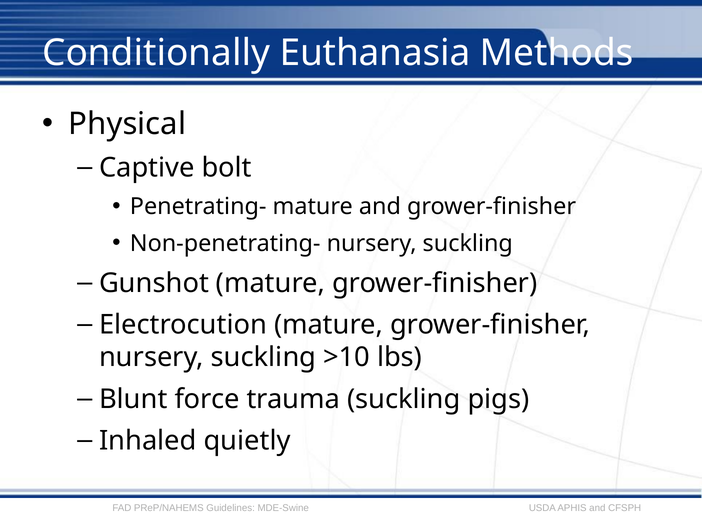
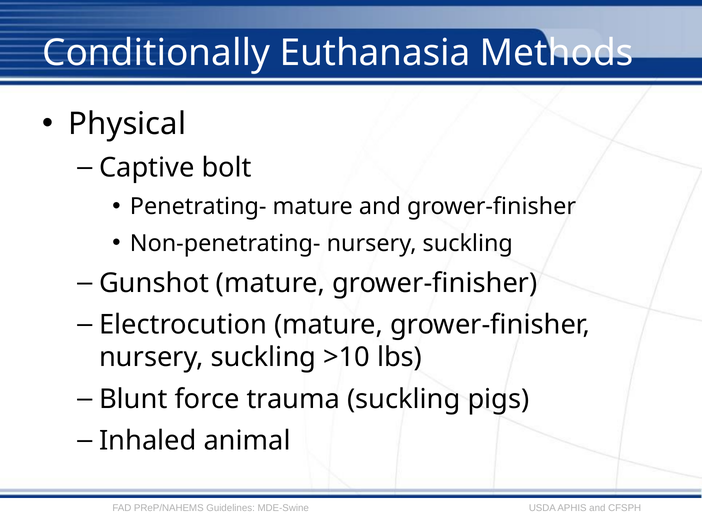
quietly: quietly -> animal (247, 440)
